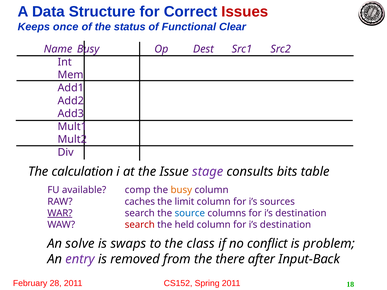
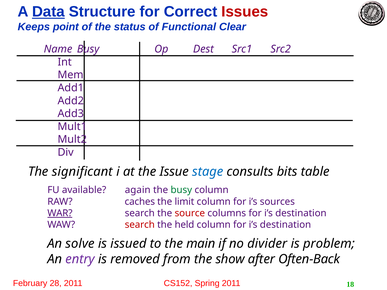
Data underline: none -> present (48, 12)
once: once -> point (66, 27)
calculation: calculation -> significant (82, 172)
stage colour: purple -> blue (208, 172)
comp: comp -> again (138, 190)
busy colour: orange -> green (181, 190)
source colour: blue -> red (190, 213)
swaps: swaps -> issued (128, 244)
class: class -> main (201, 244)
conflict: conflict -> divider (267, 244)
there: there -> show (230, 259)
Input-Back: Input-Back -> Often-Back (309, 259)
